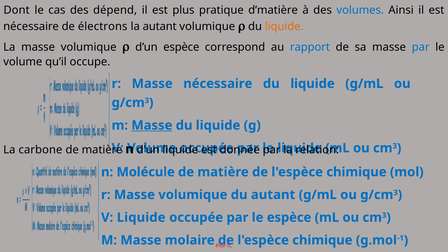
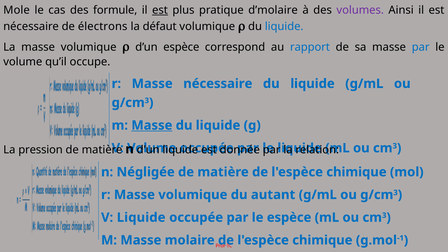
Dont: Dont -> Mole (17, 10)
dépend: dépend -> formule (115, 10)
est underline: none -> present (160, 10)
d’matière: d’matière -> d’molaire (273, 10)
volumes colour: blue -> purple (360, 10)
la autant: autant -> défaut (160, 26)
liquide colour: orange -> blue (284, 26)
carbone: carbone -> pression (41, 150)
Molécule: Molécule -> Négligée (146, 172)
